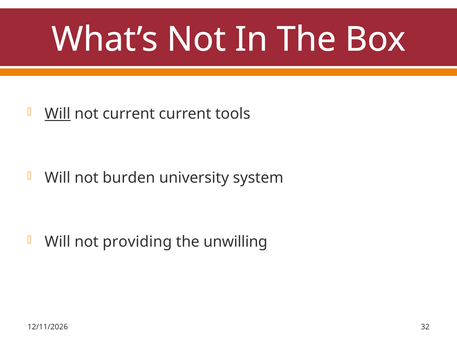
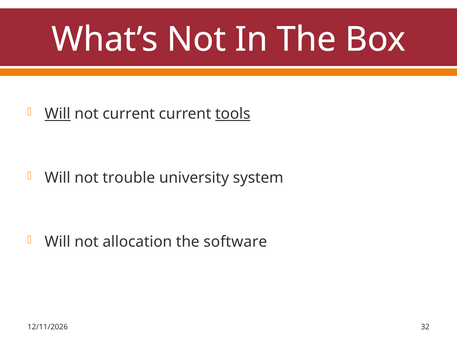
tools underline: none -> present (233, 114)
burden: burden -> trouble (129, 178)
providing: providing -> allocation (137, 242)
unwilling: unwilling -> software (235, 242)
